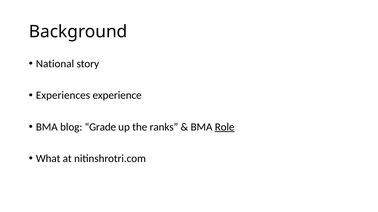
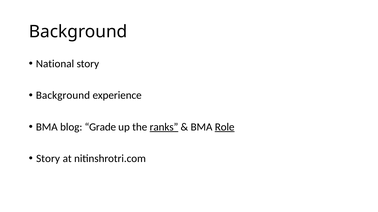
Experiences: Experiences -> Background (63, 96)
ranks underline: none -> present (164, 127)
What: What -> Story (48, 159)
